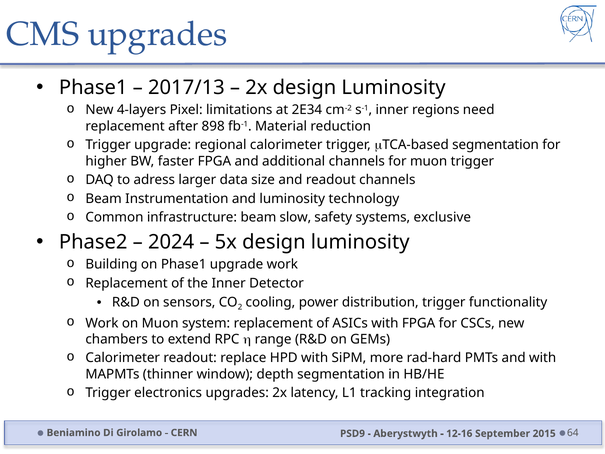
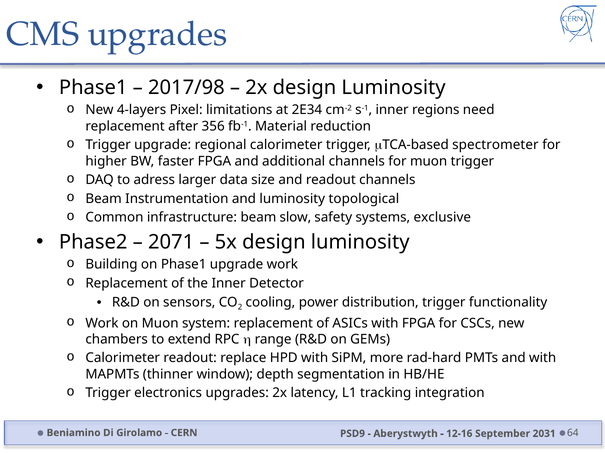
2017/13: 2017/13 -> 2017/98 (186, 88)
898: 898 -> 356 (213, 126)
mTCA-based segmentation: segmentation -> spectrometer (495, 145)
technology: technology -> topological (364, 199)
2024: 2024 -> 2071 (171, 242)
2015: 2015 -> 2031 (544, 433)
